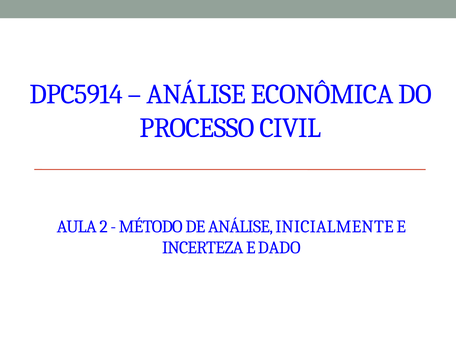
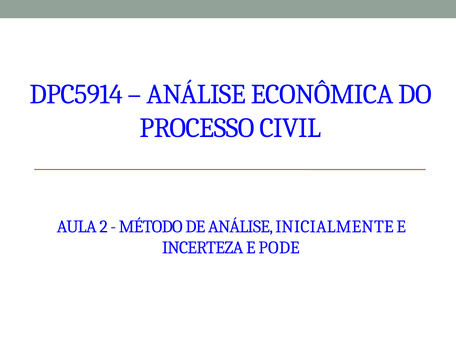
DADO: DADO -> PODE (279, 248)
